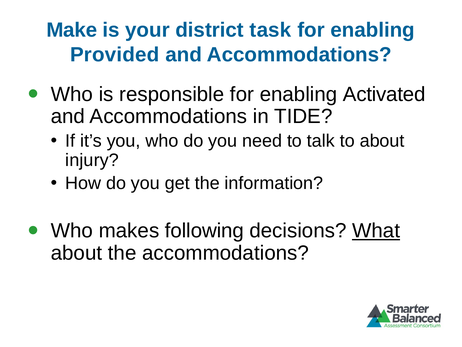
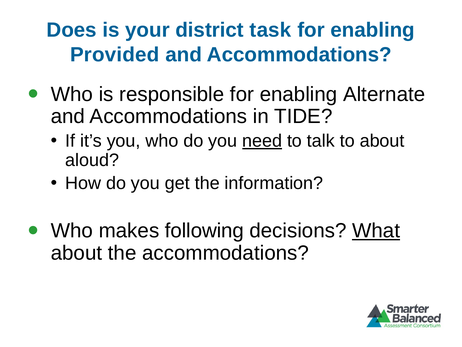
Make: Make -> Does (72, 30)
Activated: Activated -> Alternate (384, 94)
need underline: none -> present (262, 141)
injury: injury -> aloud (92, 160)
